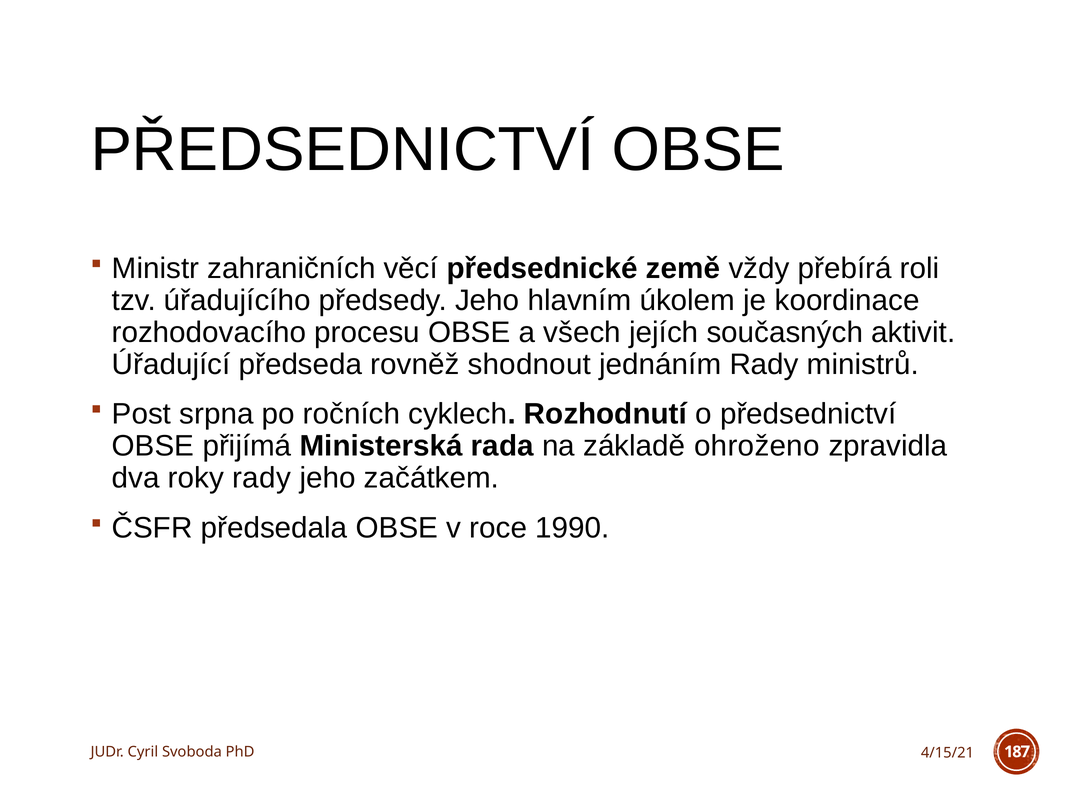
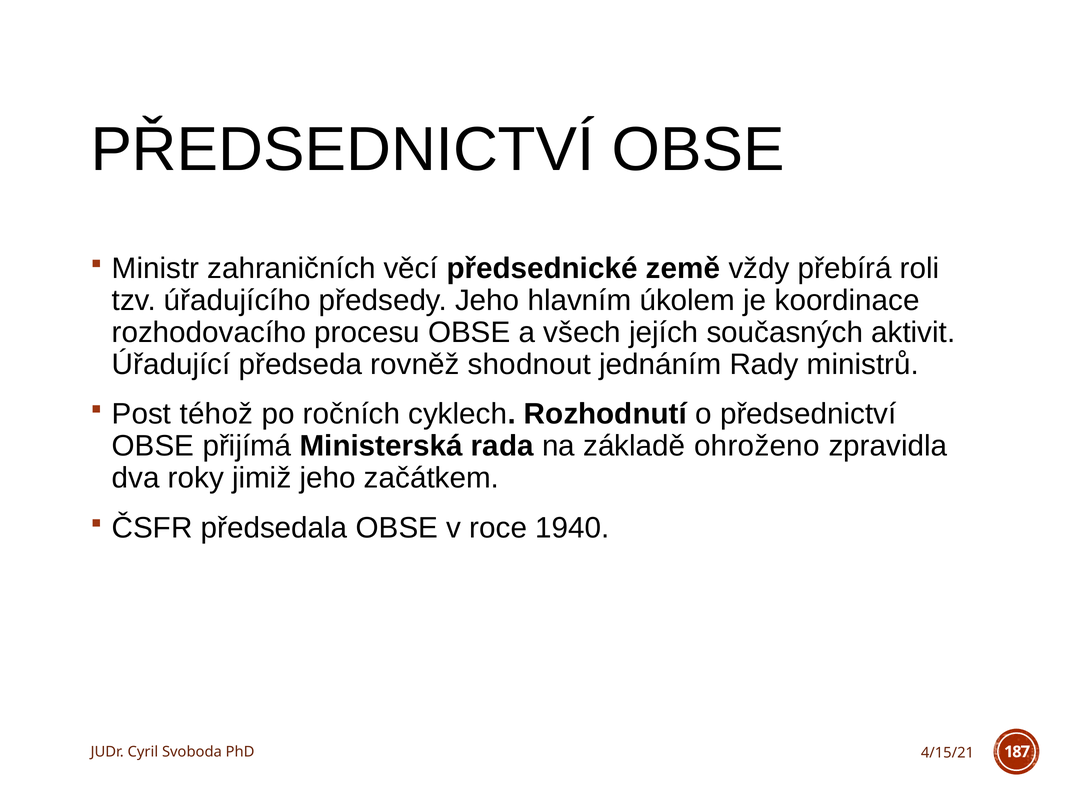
srpna: srpna -> téhož (216, 414)
roky rady: rady -> jimiž (262, 478)
1990: 1990 -> 1940 (572, 528)
